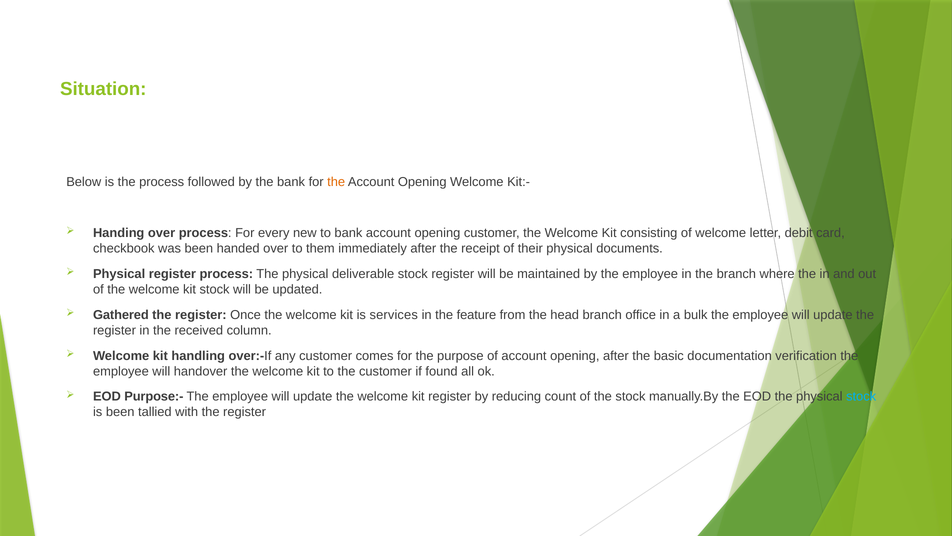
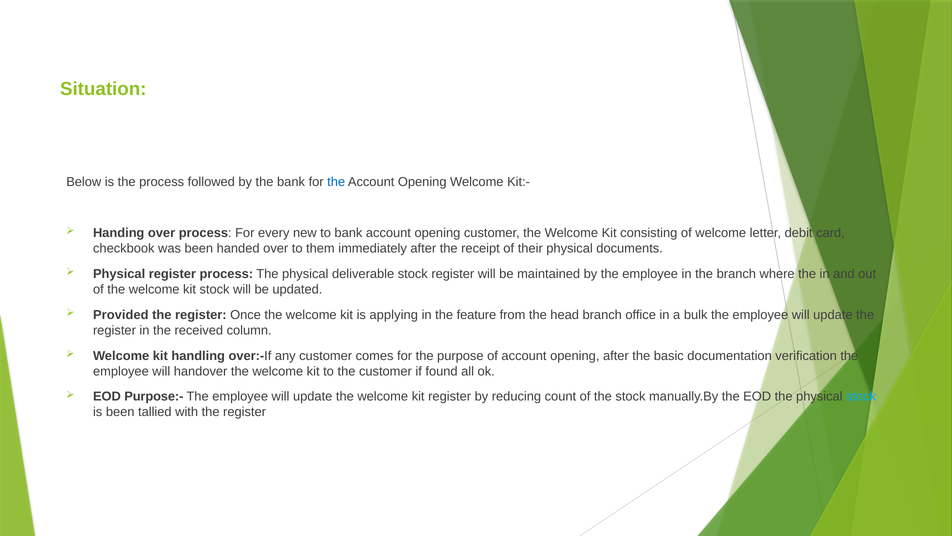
the colour: orange -> blue (336, 182)
Gathered: Gathered -> Provided (121, 315)
services: services -> applying (394, 315)
